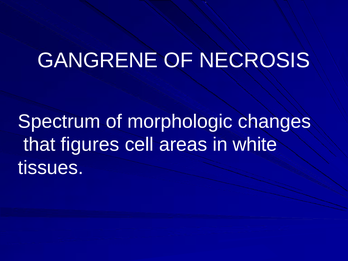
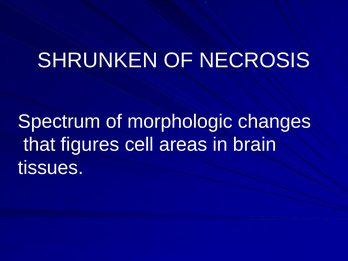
GANGRENE: GANGRENE -> SHRUNKEN (98, 60)
white: white -> brain (255, 145)
